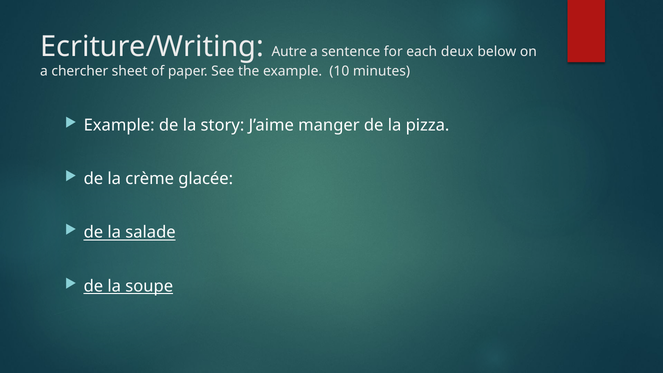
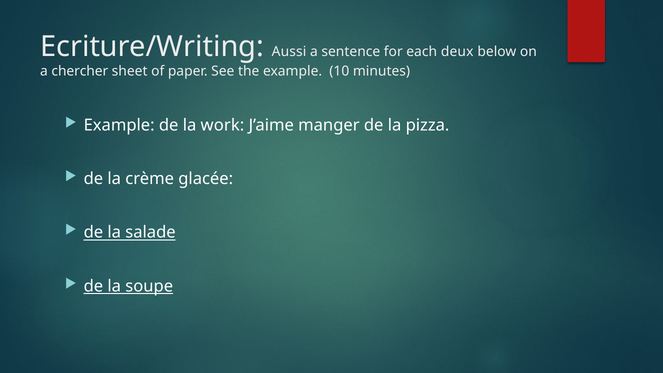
Autre: Autre -> Aussi (289, 52)
story: story -> work (222, 125)
